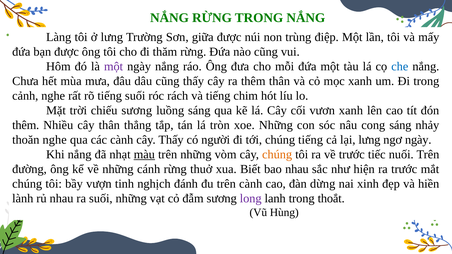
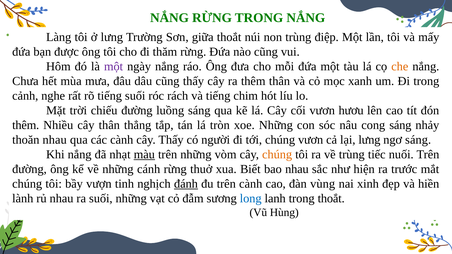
giữa được: được -> thoắt (229, 37)
che colour: blue -> orange (400, 66)
chiếu sương: sương -> đường (137, 110)
vươn xanh: xanh -> hươu (351, 110)
thoăn nghe: nghe -> nhau (55, 140)
chúng tiếng: tiếng -> vươn (311, 140)
ngơ ngày: ngày -> sáng (418, 140)
về trước: trước -> trùng (352, 154)
đánh underline: none -> present (186, 184)
dừng: dừng -> vùng (323, 184)
long colour: purple -> blue (251, 199)
